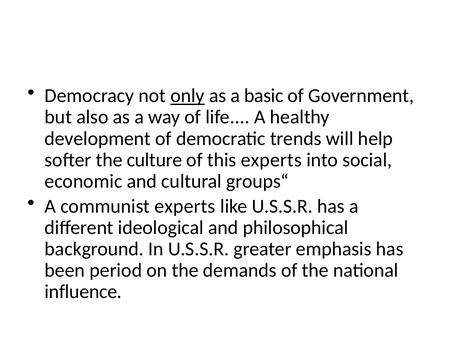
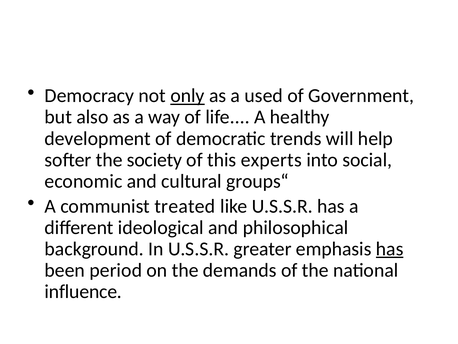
basic: basic -> used (264, 96)
culture: culture -> society (154, 160)
communist experts: experts -> treated (185, 206)
has underline: none -> present (390, 249)
